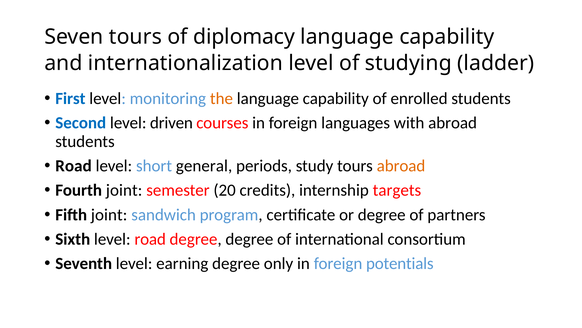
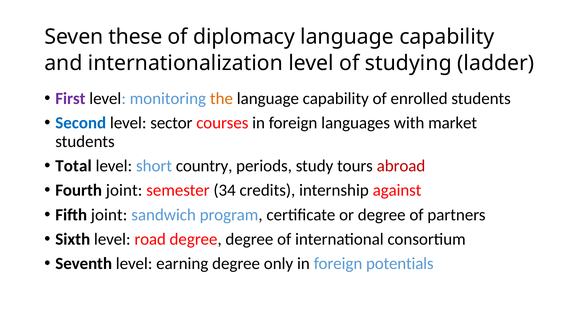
Seven tours: tours -> these (136, 37)
First colour: blue -> purple (70, 98)
driven: driven -> sector (171, 123)
with abroad: abroad -> market (453, 123)
Road: Road -> Total (73, 166)
general: general -> country (204, 166)
abroad colour: orange -> red (401, 166)
20: 20 -> 34 (225, 190)
targets: targets -> against (397, 190)
